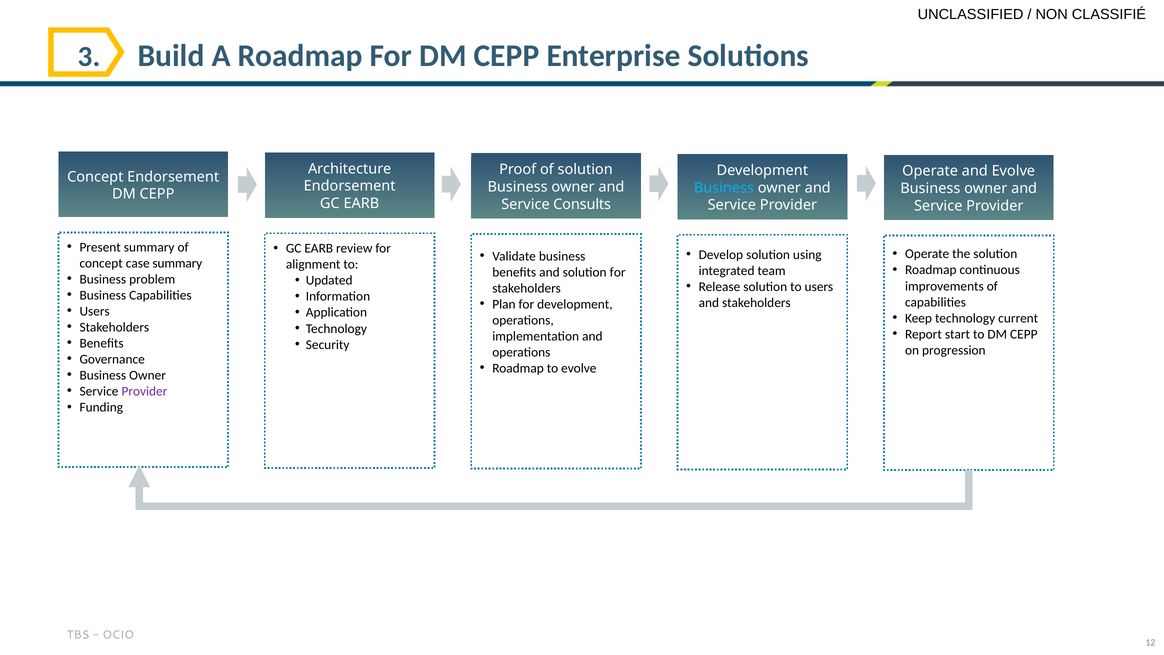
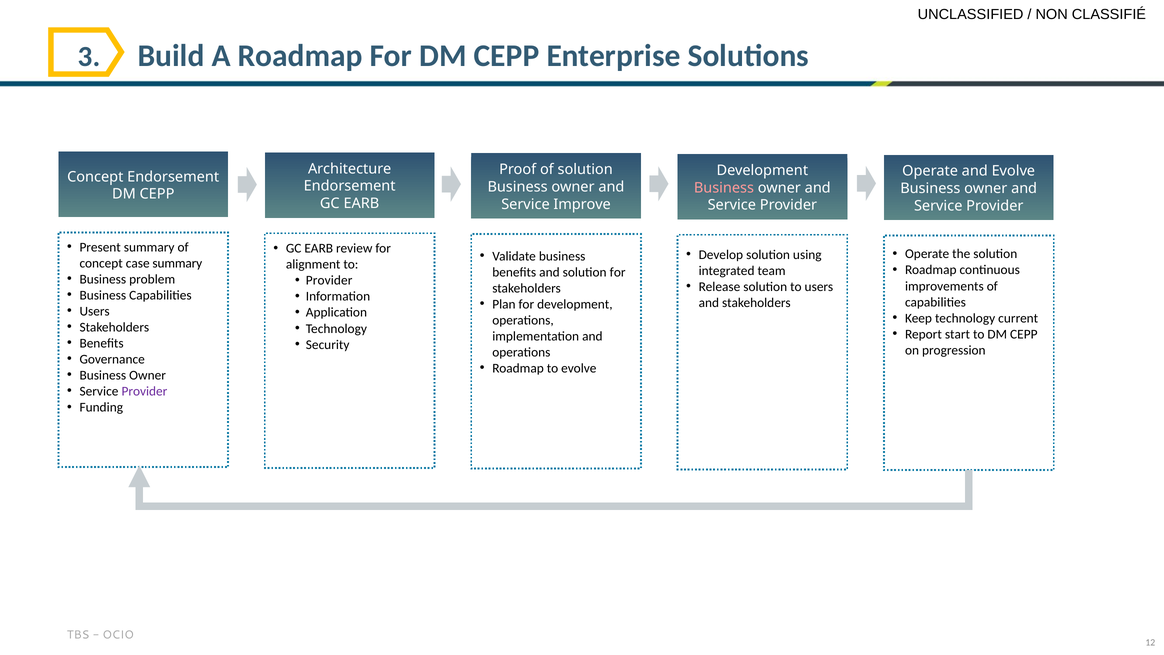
Business colour: light blue -> pink (724, 188)
Consults: Consults -> Improve (582, 204)
Updated: Updated -> Provider (329, 280)
